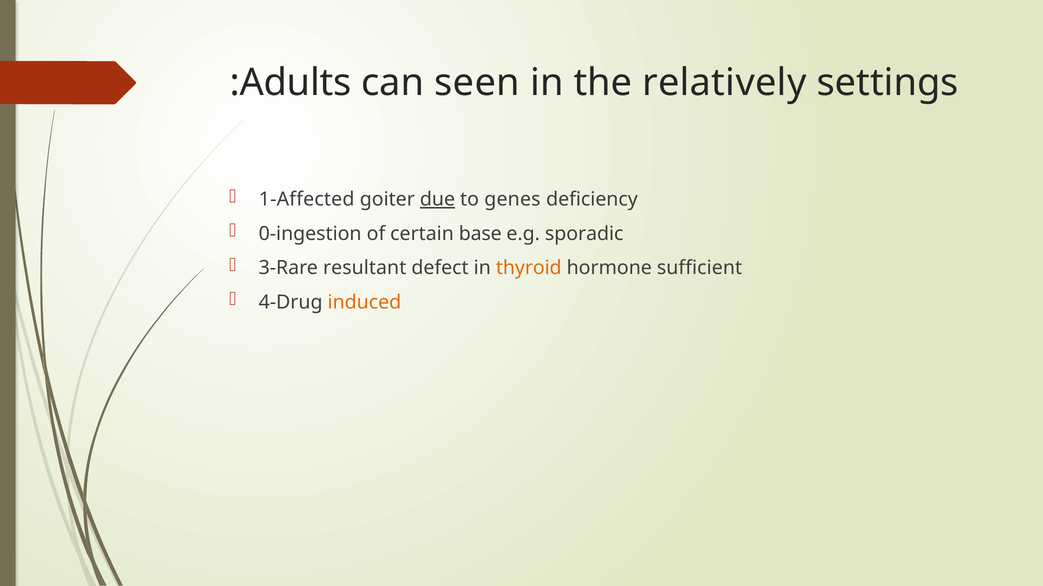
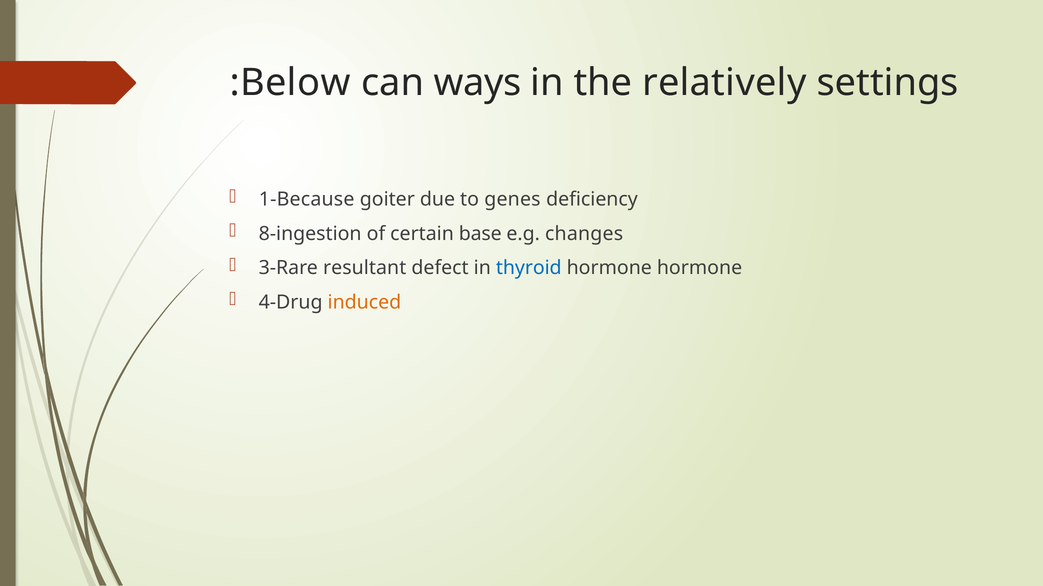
Adults: Adults -> Below (295, 83)
seen: seen -> ways (477, 83)
1-Affected: 1-Affected -> 1-Because (307, 200)
due underline: present -> none (437, 200)
0-ingestion: 0-ingestion -> 8-ingestion (310, 234)
sporadic: sporadic -> changes (584, 234)
thyroid colour: orange -> blue (529, 268)
hormone sufficient: sufficient -> hormone (700, 268)
